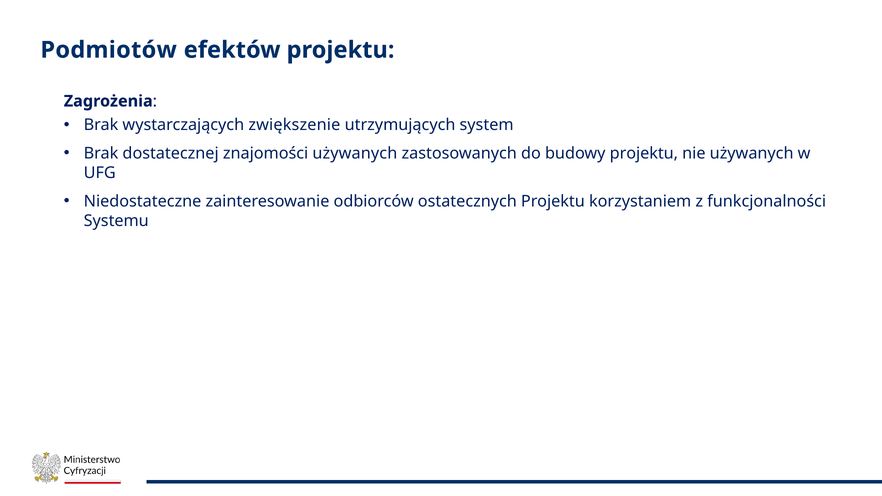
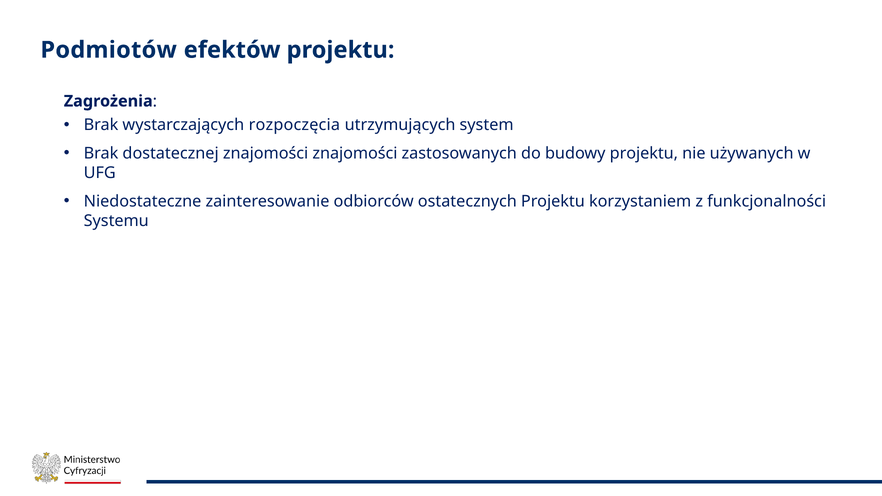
zwiększenie: zwiększenie -> rozpoczęcia (294, 125)
znajomości używanych: używanych -> znajomości (355, 153)
